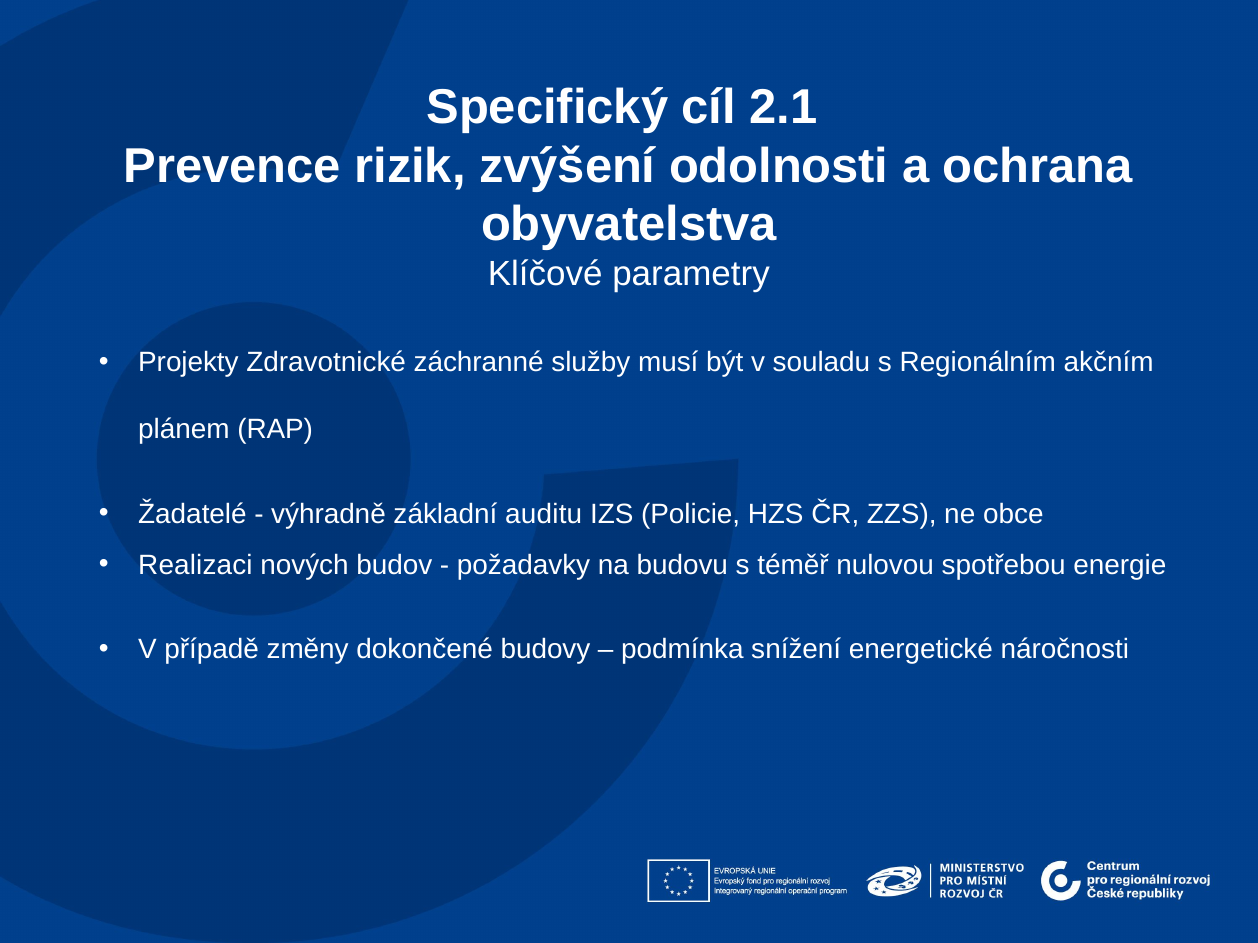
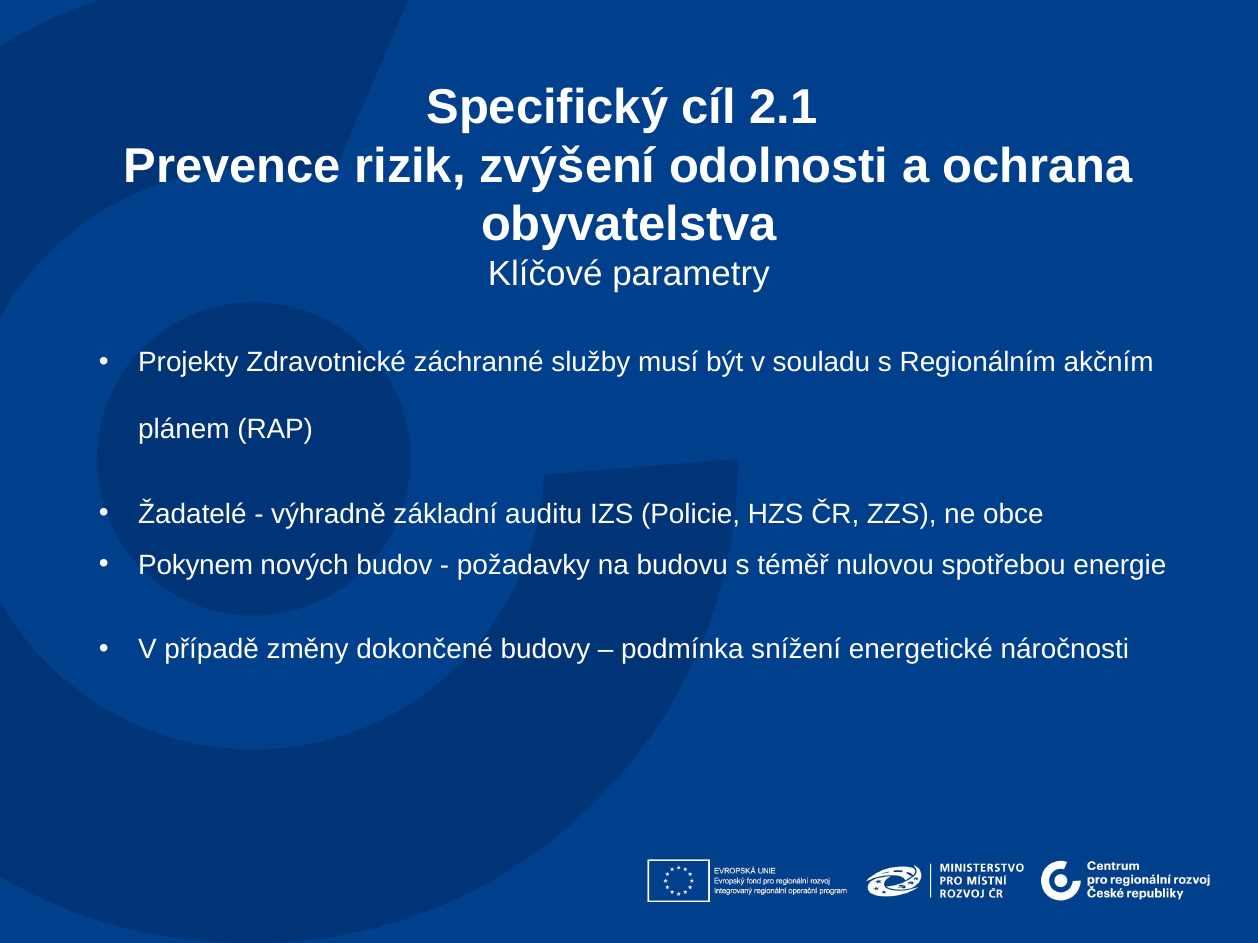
Realizaci: Realizaci -> Pokynem (196, 565)
